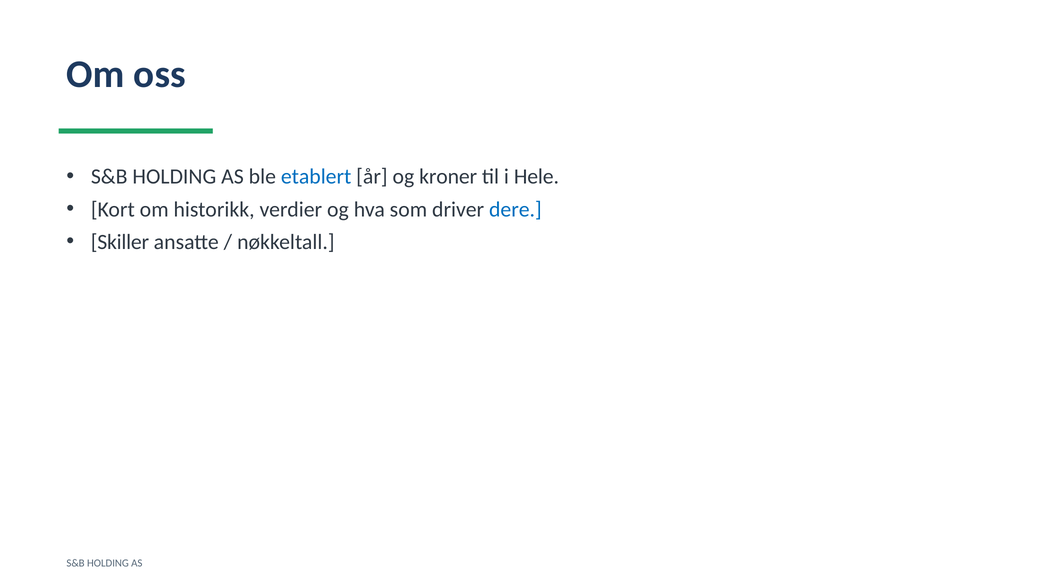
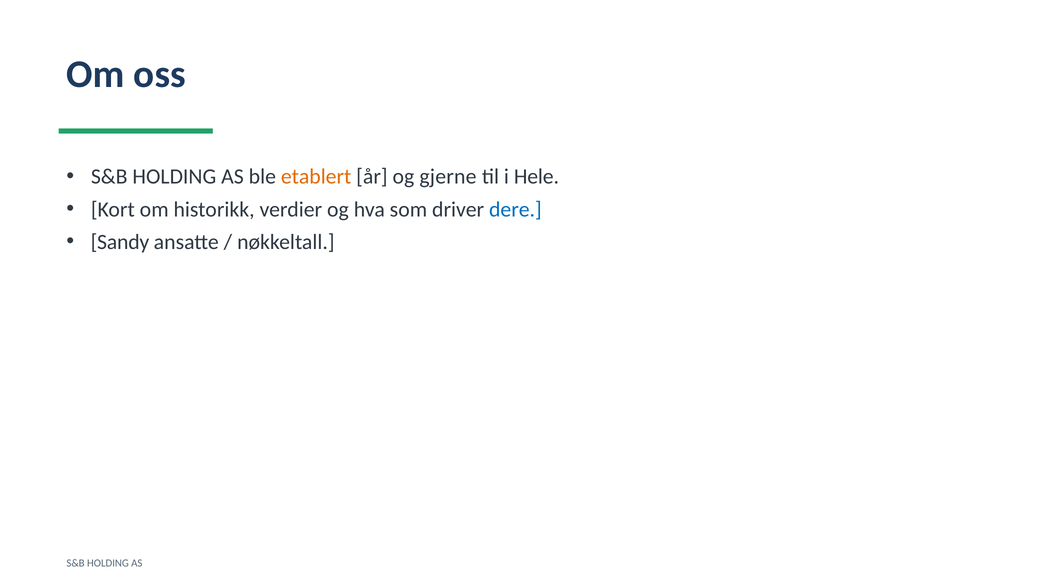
etablert colour: blue -> orange (316, 177)
kroner: kroner -> gjerne (448, 177)
Skiller: Skiller -> Sandy (120, 242)
